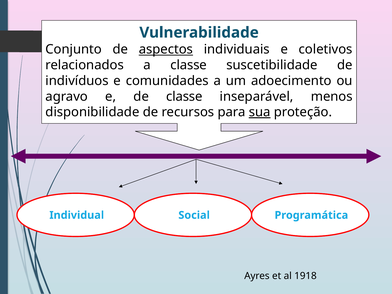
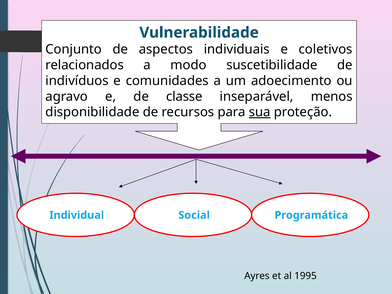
aspectos underline: present -> none (166, 49)
a classe: classe -> modo (189, 65)
1918: 1918 -> 1995 (305, 276)
